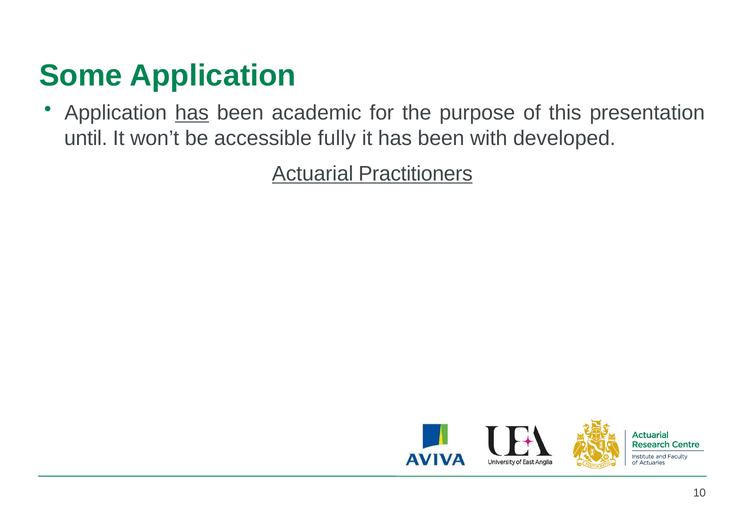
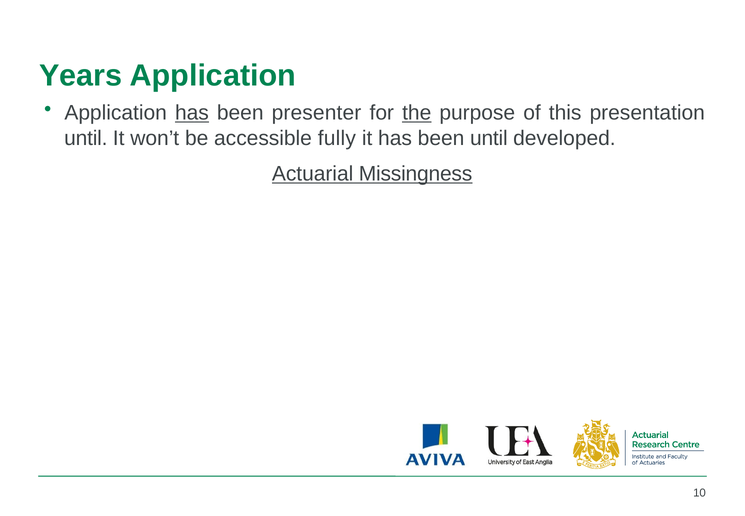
Some: Some -> Years (81, 76)
academic: academic -> presenter (316, 113)
the underline: none -> present (417, 113)
been with: with -> until (489, 138)
Practitioners: Practitioners -> Missingness (416, 174)
